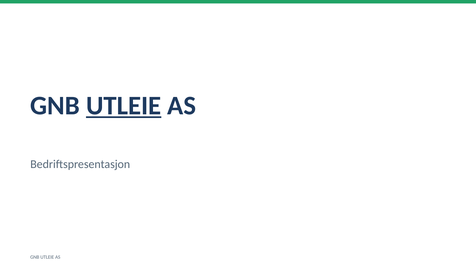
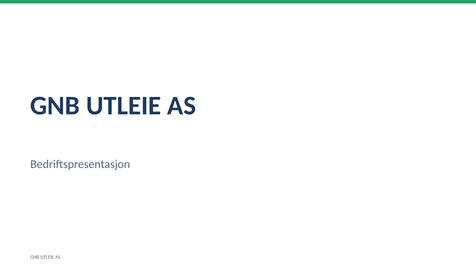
UTLEIE underline: present -> none (124, 106)
